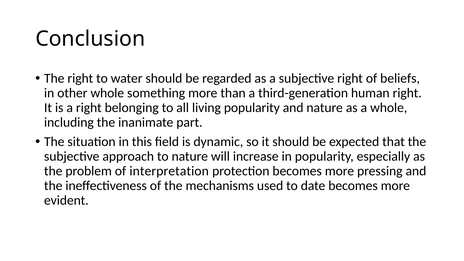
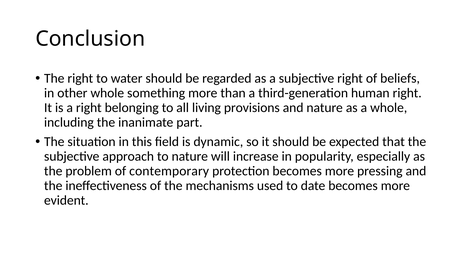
living popularity: popularity -> provisions (252, 108)
interpretation: interpretation -> contemporary (169, 171)
